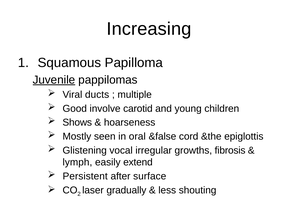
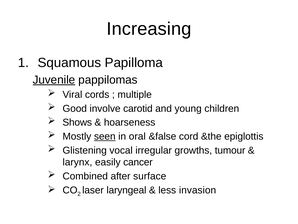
ducts: ducts -> cords (97, 94)
seen underline: none -> present (105, 136)
fibrosis: fibrosis -> tumour (230, 150)
lymph: lymph -> larynx (77, 162)
extend: extend -> cancer (138, 162)
Persistent: Persistent -> Combined (85, 176)
gradually: gradually -> laryngeal (126, 190)
shouting: shouting -> invasion (198, 190)
